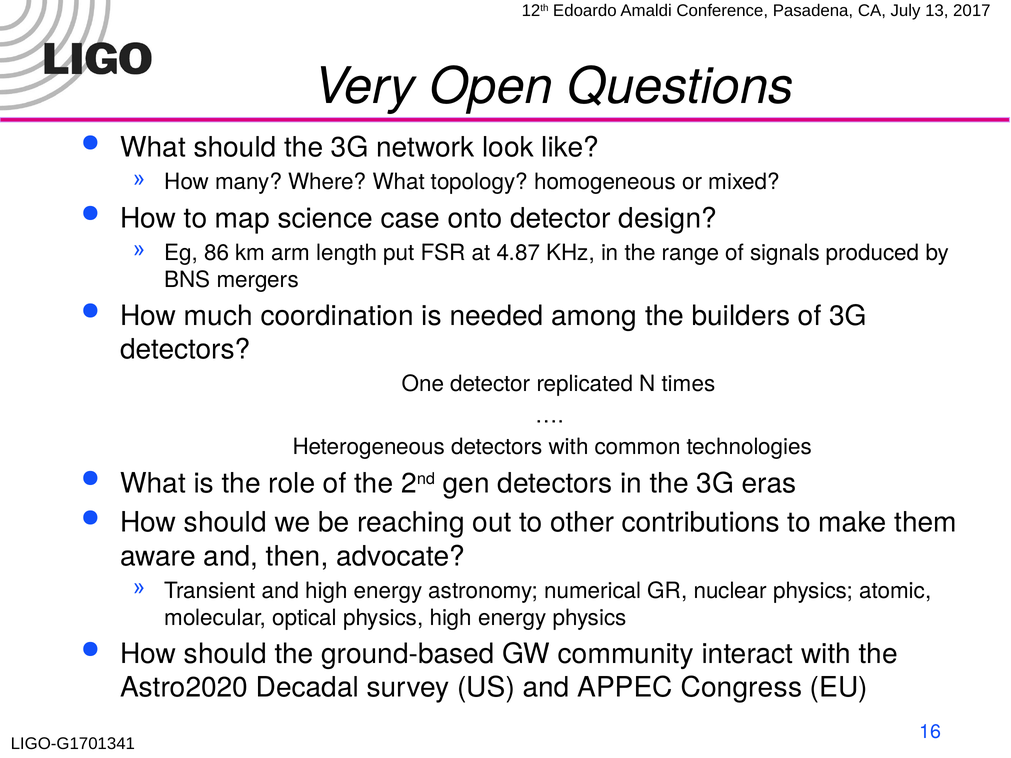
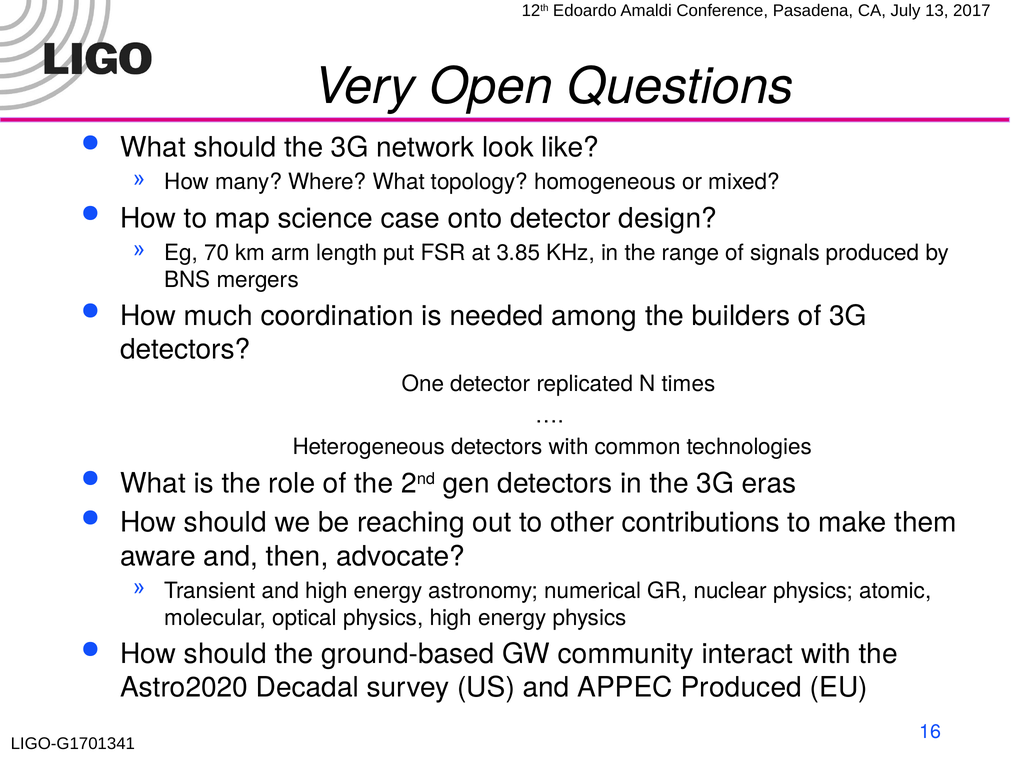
86: 86 -> 70 (217, 253)
4.87: 4.87 -> 3.85 (518, 253)
APPEC Congress: Congress -> Produced (741, 688)
